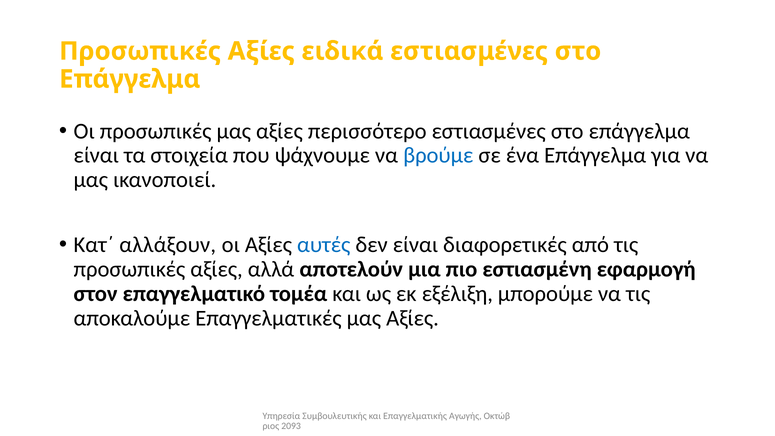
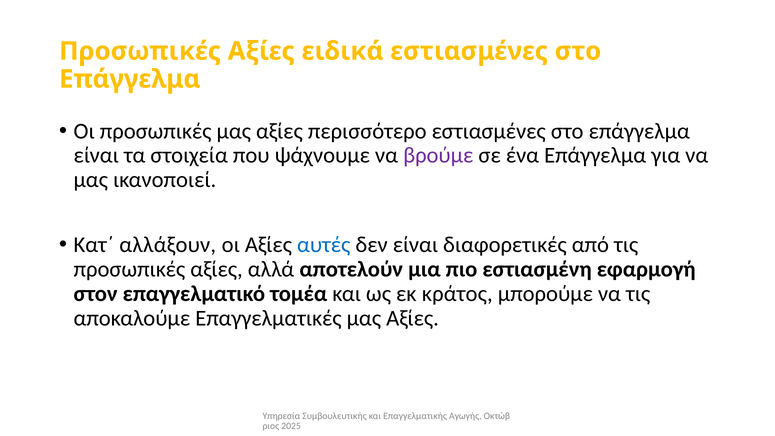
βρούμε colour: blue -> purple (438, 155)
εξέλιξη: εξέλιξη -> κράτος (457, 294)
2093: 2093 -> 2025 (291, 426)
